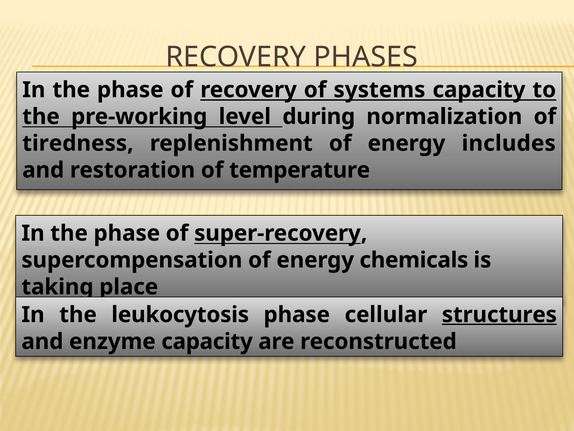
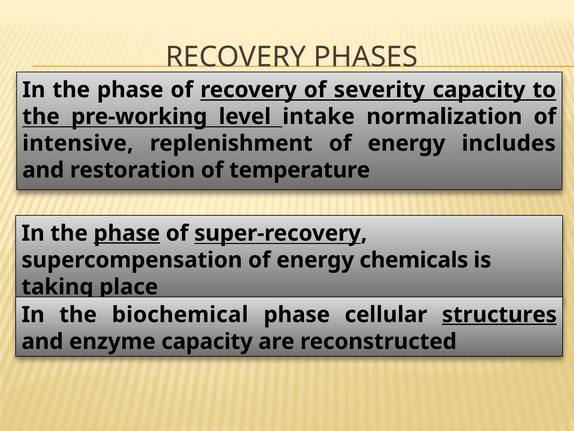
systems: systems -> severity (379, 90)
during: during -> intake (319, 116)
tiredness: tiredness -> intensive (78, 143)
phase underline: none -> present (127, 233)
leukocytosis: leukocytosis -> biochemical (180, 314)
